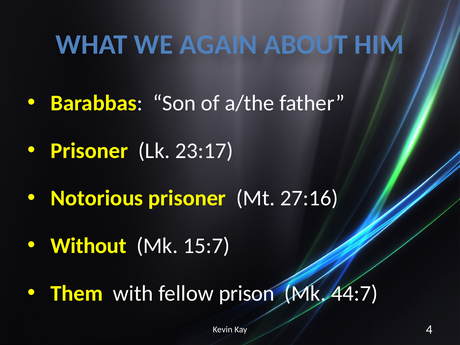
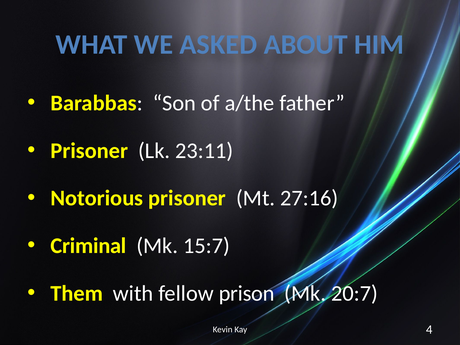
AGAIN: AGAIN -> ASKED (218, 45)
23:17: 23:17 -> 23:11 (204, 151)
Without: Without -> Criminal (89, 246)
44:7: 44:7 -> 20:7 (354, 293)
